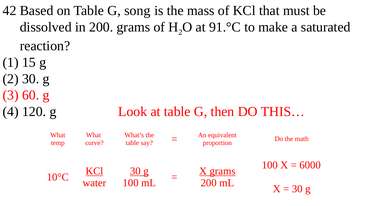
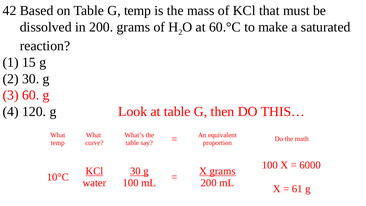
G song: song -> temp (138, 11)
91.°C: 91.°C -> 60.°C (225, 27)
30: 30 -> 61 (297, 189)
